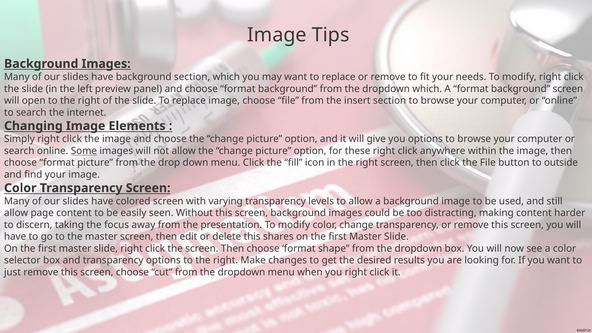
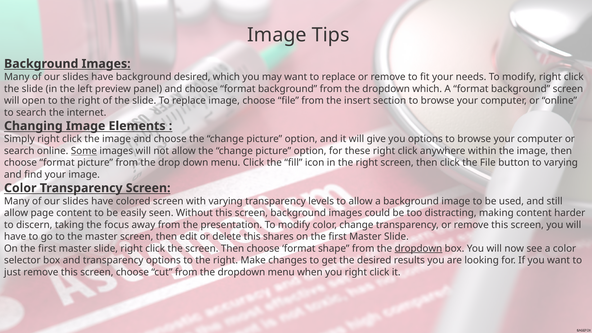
background section: section -> desired (192, 77)
to outside: outside -> varying (561, 163)
dropdown underline: none -> present (418, 249)
